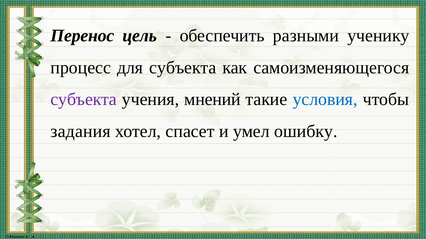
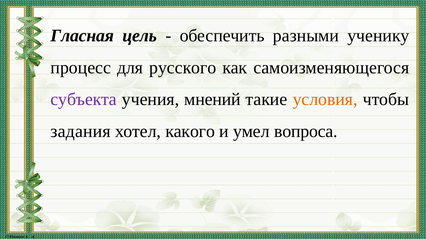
Перенос: Перенос -> Гласная (82, 36)
для субъекта: субъекта -> русского (183, 68)
условия colour: blue -> orange (325, 100)
спасет: спасет -> какого (190, 132)
ошибку: ошибку -> вопроса (306, 132)
